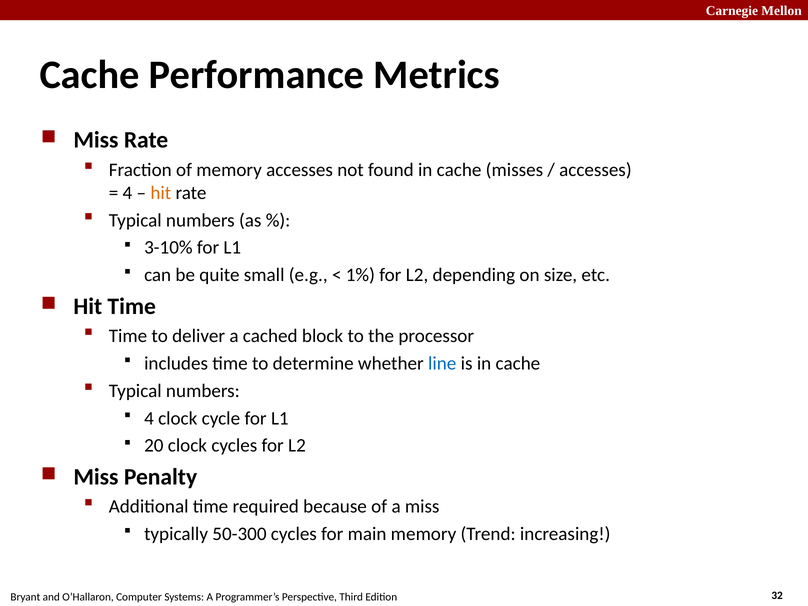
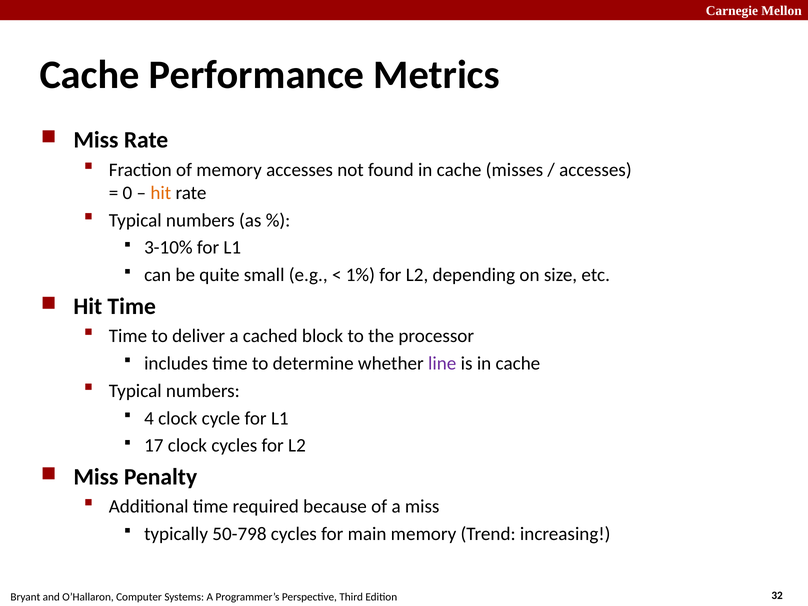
4: 4 -> 0 (127, 193)
line colour: blue -> purple (442, 363)
20: 20 -> 17 (154, 446)
50-300: 50-300 -> 50-798 (239, 534)
